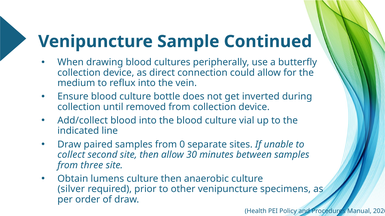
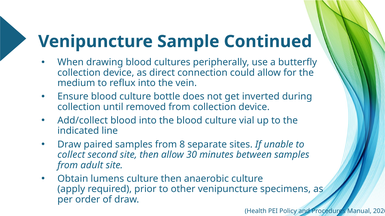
0: 0 -> 8 (182, 145)
three: three -> adult (92, 166)
silver: silver -> apply (71, 190)
